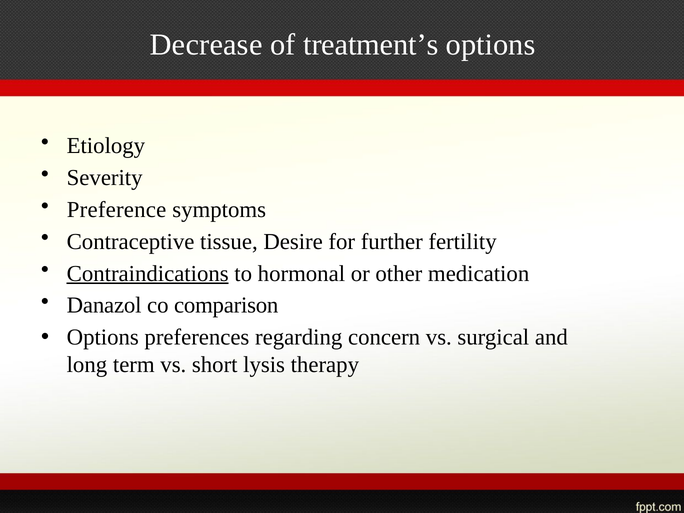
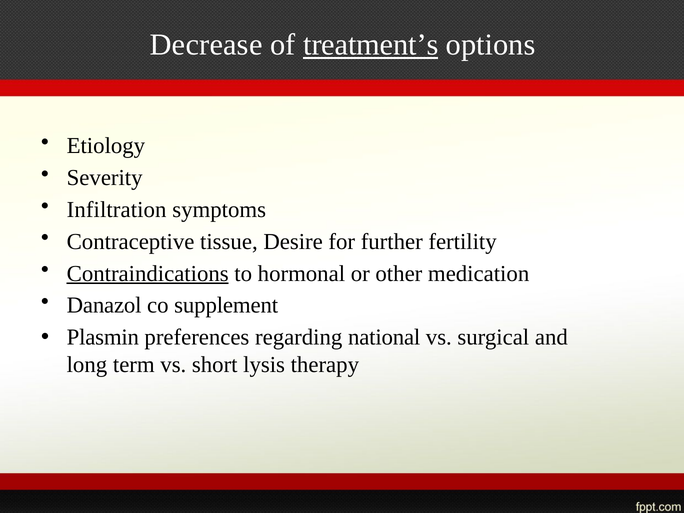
treatment’s underline: none -> present (371, 45)
Preference: Preference -> Infiltration (117, 210)
comparison: comparison -> supplement (226, 305)
Options: Options -> Plasmin (103, 337)
concern: concern -> national (384, 337)
